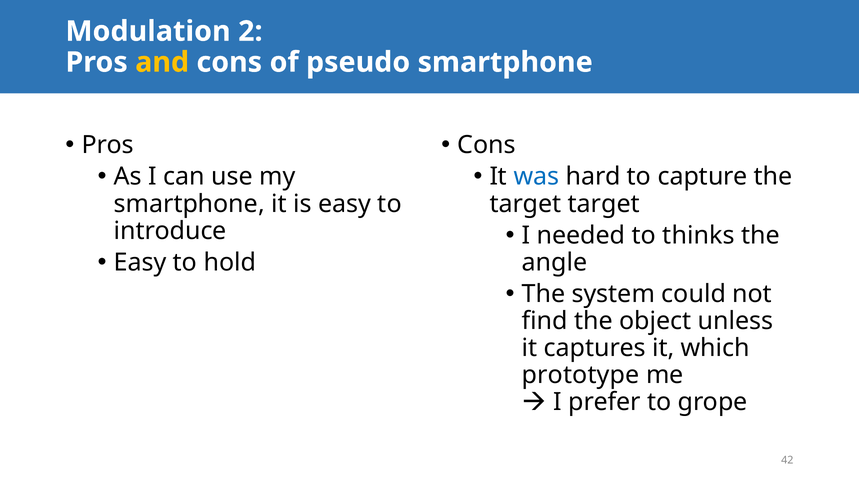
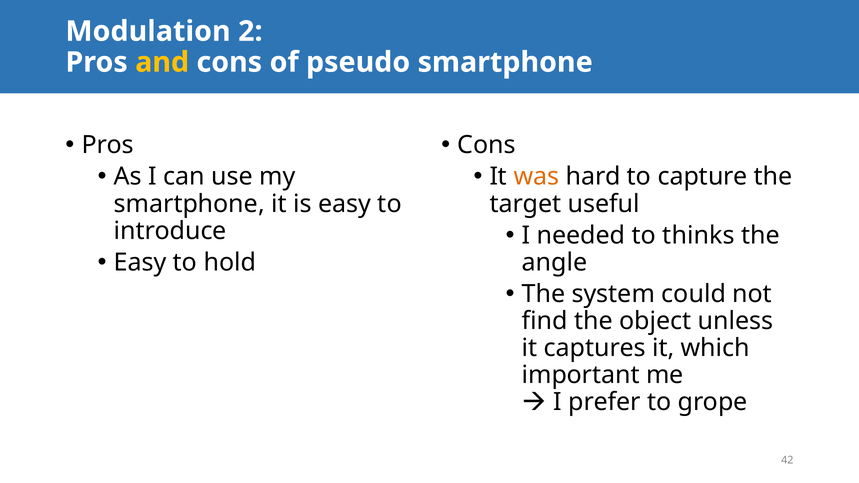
was colour: blue -> orange (536, 177)
target target: target -> useful (604, 204)
prototype: prototype -> important (581, 375)
